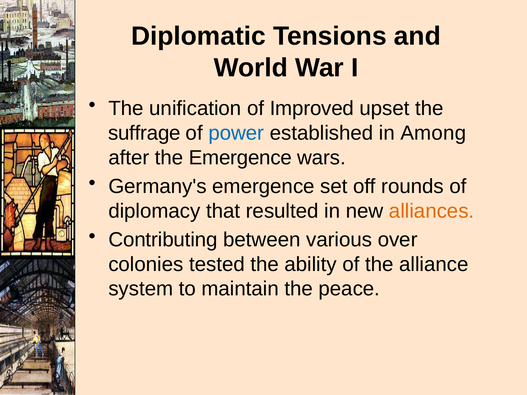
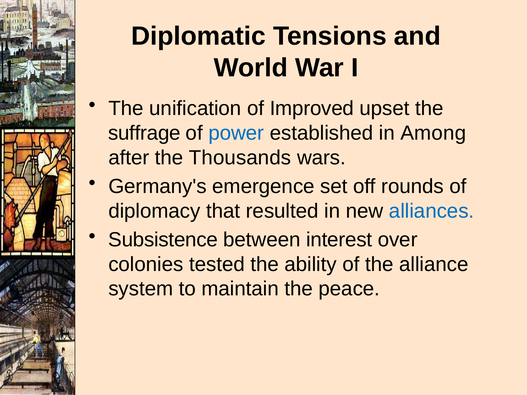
the Emergence: Emergence -> Thousands (240, 158)
alliances colour: orange -> blue (432, 211)
Contributing: Contributing -> Subsistence (163, 240)
various: various -> interest (339, 240)
